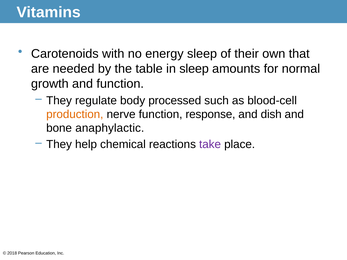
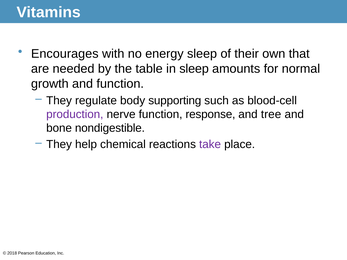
Carotenoids: Carotenoids -> Encourages (65, 54)
processed: processed -> supporting (175, 101)
production colour: orange -> purple (75, 114)
dish: dish -> tree (271, 114)
anaphylactic: anaphylactic -> nondigestible (110, 128)
